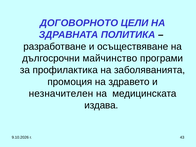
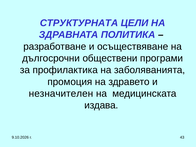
ДОГОВОРНОТО: ДОГОВОРНОТО -> СТРУКТУРНАТА (79, 23)
майчинство: майчинство -> обществени (110, 58)
